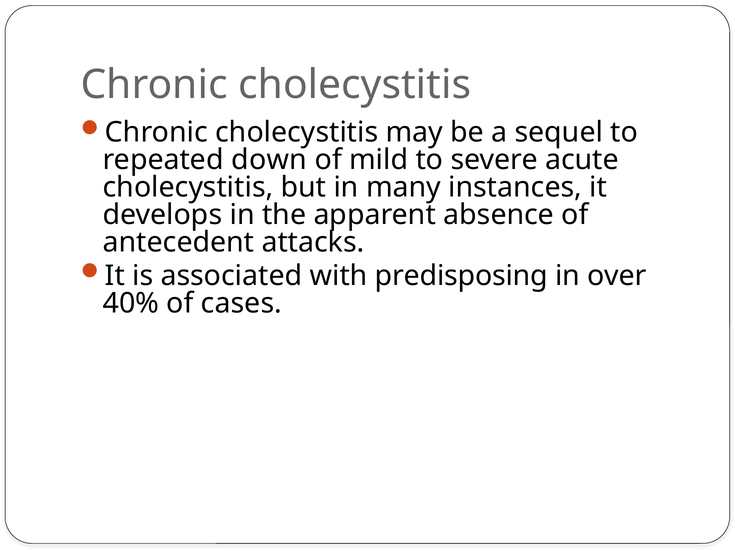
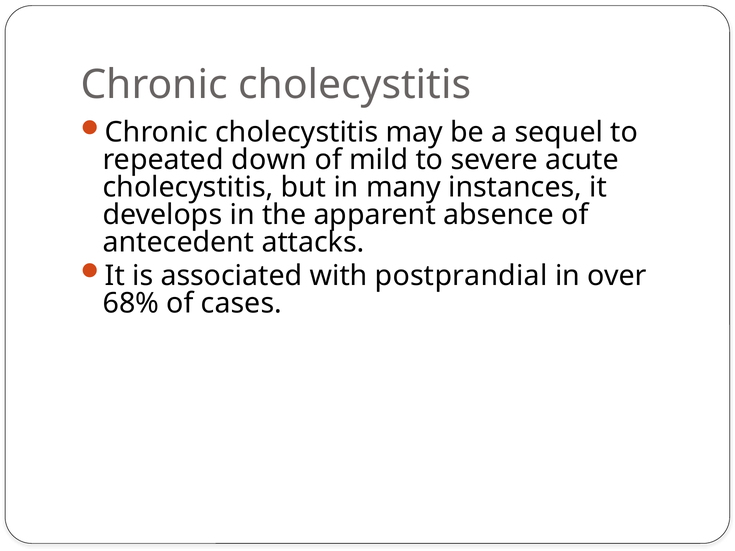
predisposing: predisposing -> postprandial (461, 276)
40%: 40% -> 68% (131, 303)
